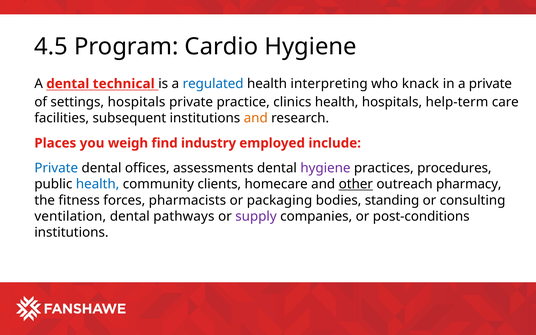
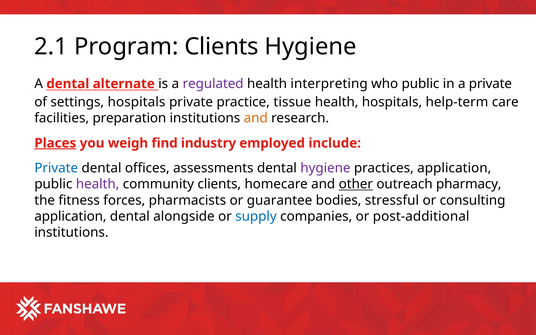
4.5: 4.5 -> 2.1 (51, 47)
Program Cardio: Cardio -> Clients (222, 47)
technical: technical -> alternate (124, 84)
regulated colour: blue -> purple (213, 84)
who knack: knack -> public (421, 84)
clinics: clinics -> tissue (292, 102)
subsequent: subsequent -> preparation (129, 118)
Places underline: none -> present (55, 143)
practices procedures: procedures -> application (454, 168)
health colour: blue -> purple (98, 184)
packaging: packaging -> guarantee (280, 200)
standing: standing -> stressful (392, 200)
ventilation: ventilation -> application (70, 216)
pathways: pathways -> alongside (184, 216)
supply colour: purple -> blue (256, 216)
post-conditions: post-conditions -> post-additional (421, 216)
